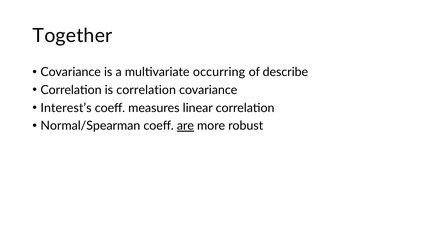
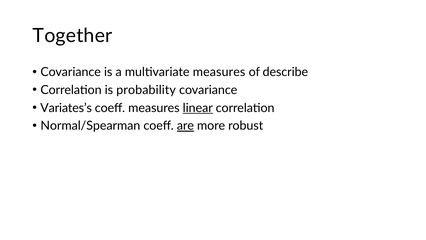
multivariate occurring: occurring -> measures (219, 72)
is correlation: correlation -> probability (146, 90)
Interest’s: Interest’s -> Variates’s (66, 108)
linear underline: none -> present (198, 108)
